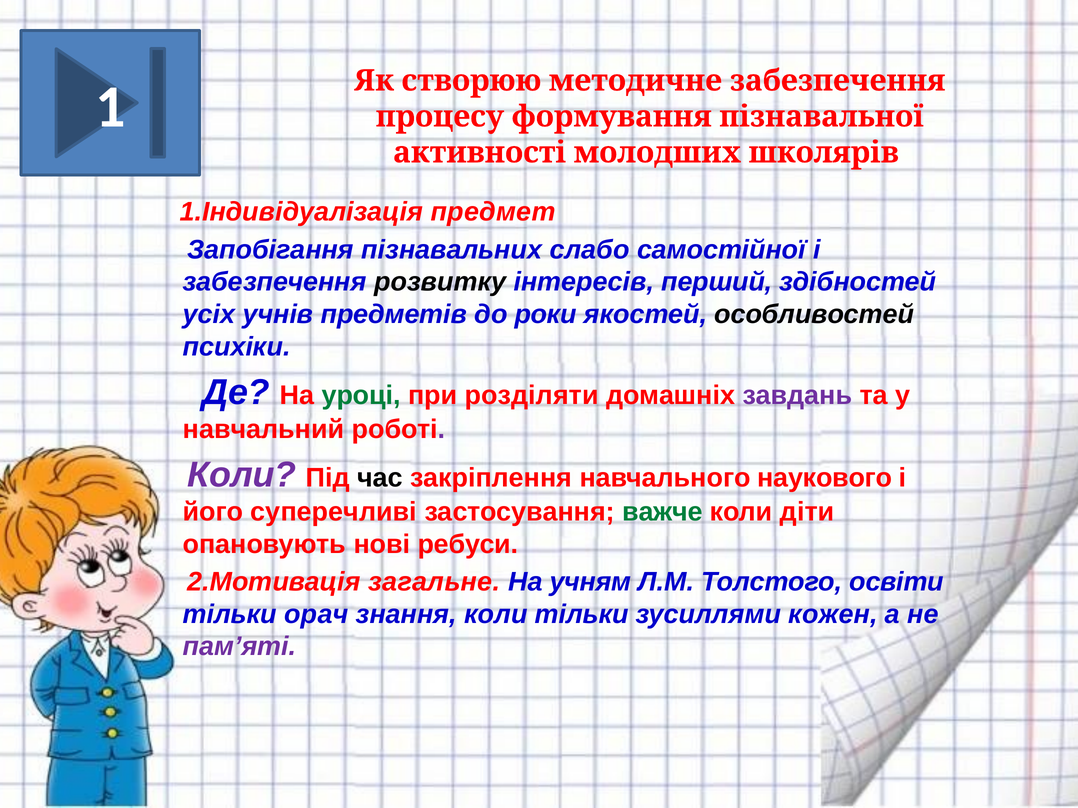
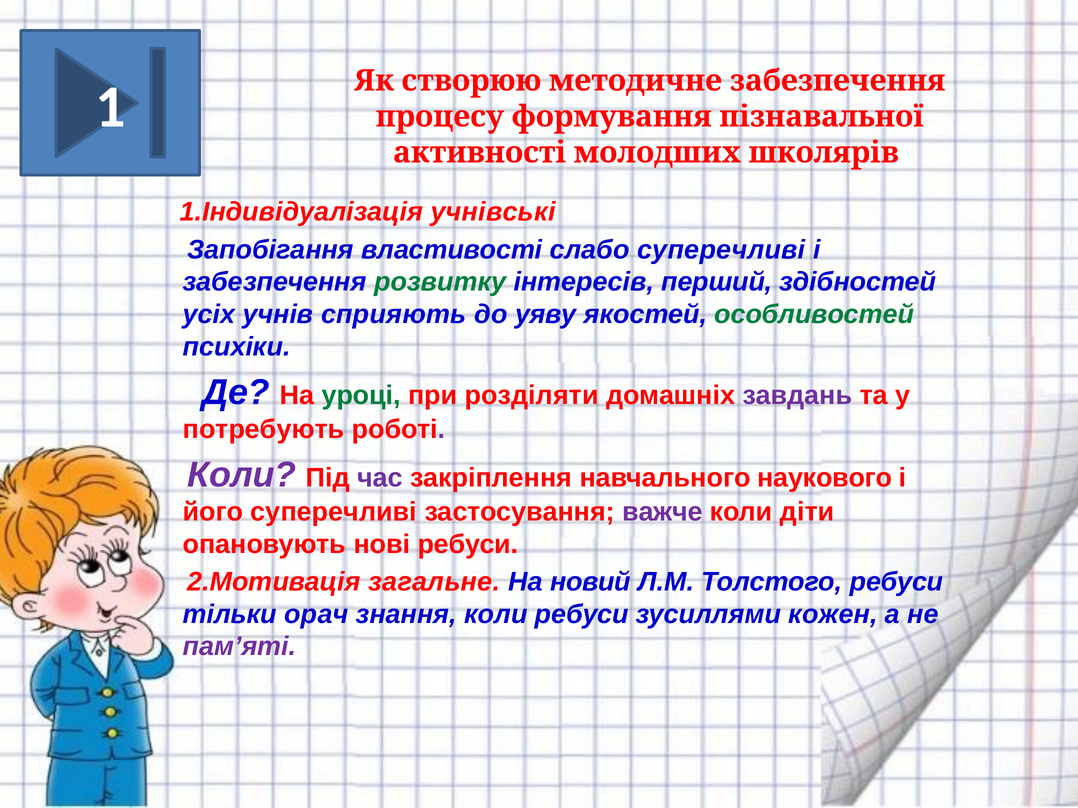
предмет: предмет -> учнівські (493, 212)
пізнавальних: пізнавальних -> властивості (452, 250)
слабо самостійної: самостійної -> суперечливі (721, 250)
розвитку colour: black -> green (440, 282)
предметів: предметів -> сприяють (394, 315)
роки: роки -> уяву (546, 315)
особливостей colour: black -> green (814, 315)
навчальний: навчальний -> потребують (263, 429)
час colour: black -> purple (380, 478)
важче colour: green -> purple (662, 512)
учням: учням -> новий (590, 582)
Толстого освіти: освіти -> ребуси (897, 582)
коли тільки: тільки -> ребуси (582, 615)
